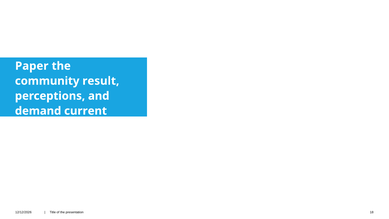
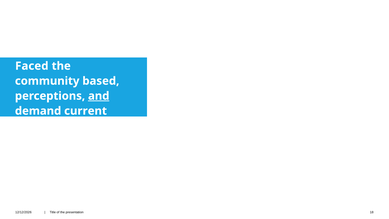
Paper: Paper -> Faced (32, 66)
result: result -> based (101, 81)
and underline: none -> present (99, 96)
